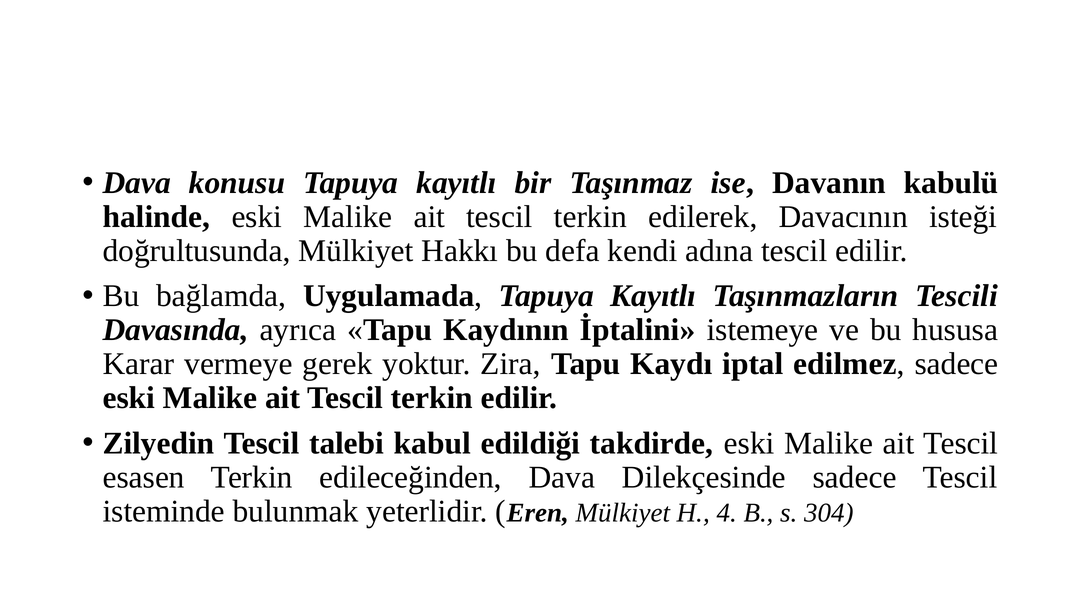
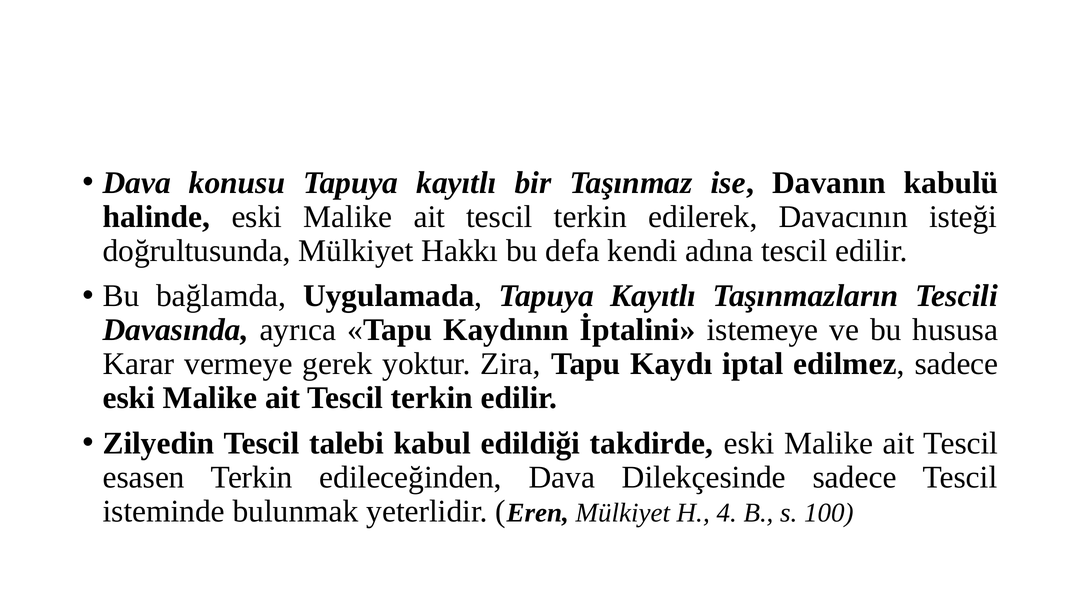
304: 304 -> 100 (829, 513)
